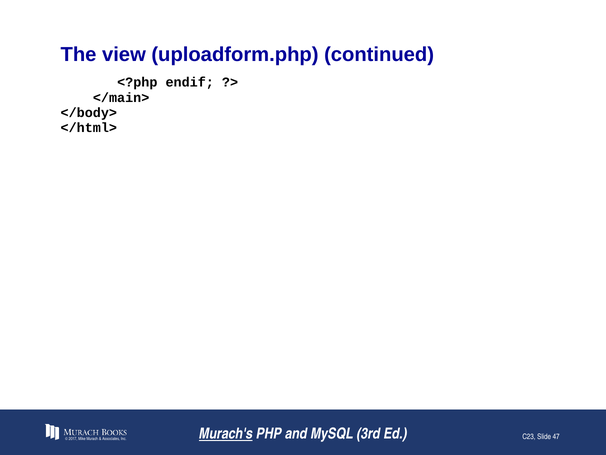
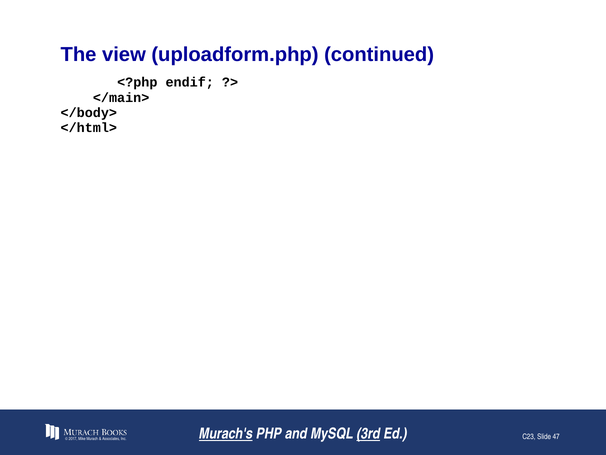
3rd underline: none -> present (368, 433)
